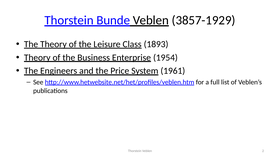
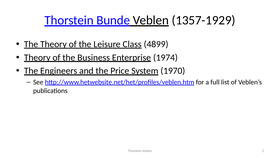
3857-1929: 3857-1929 -> 1357-1929 (204, 20)
1893: 1893 -> 4899 (156, 44)
1954: 1954 -> 1974 (165, 57)
1961: 1961 -> 1970 (173, 71)
